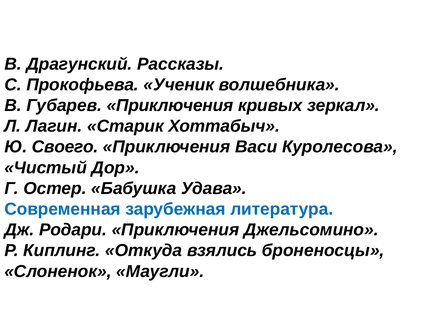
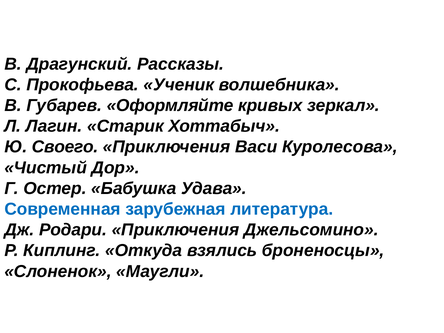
Губарев Приключения: Приключения -> Оформляйте (170, 105)
